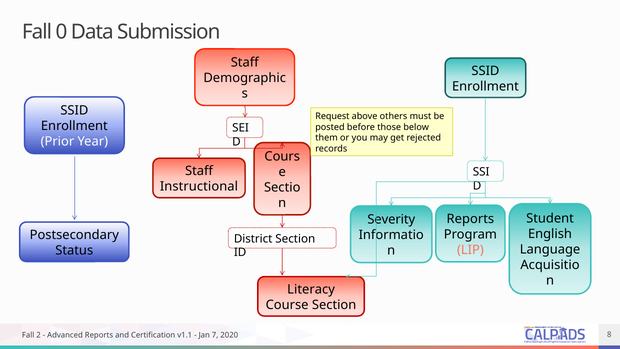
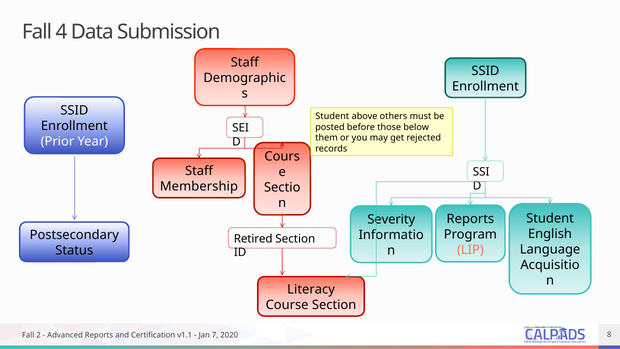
0: 0 -> 4 (61, 32)
Request: Request -> Student (332, 116)
Instructional: Instructional -> Membership (199, 186)
District: District -> Retired (253, 238)
